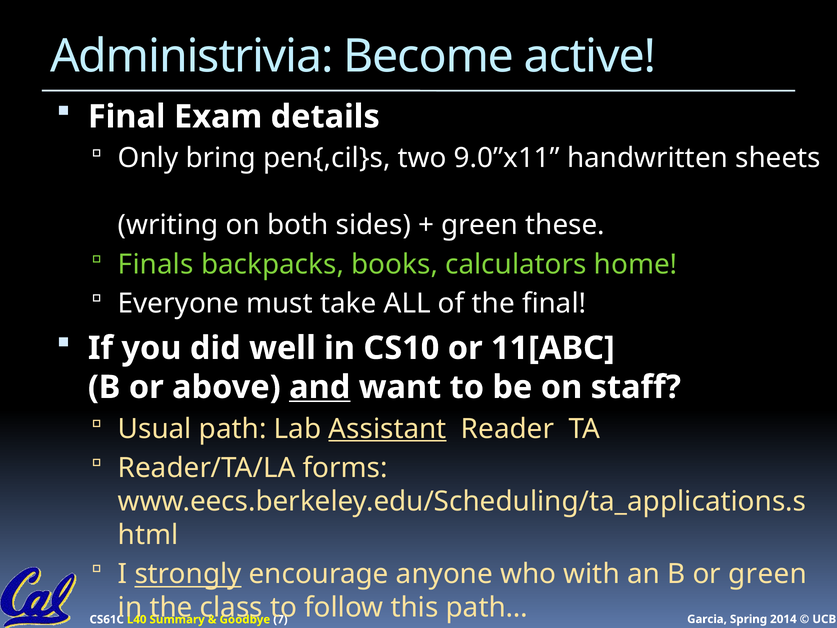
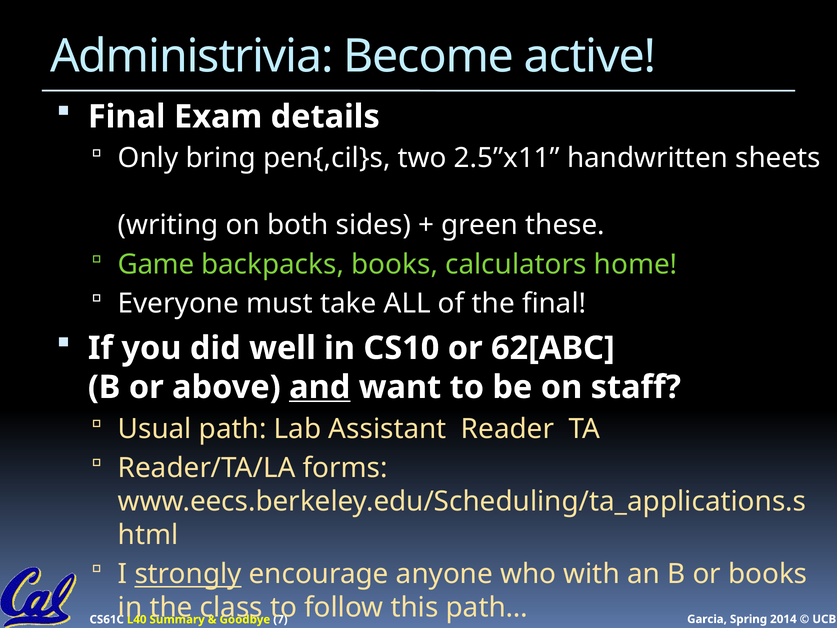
9.0”x11: 9.0”x11 -> 2.5”x11 (507, 158)
Finals: Finals -> Game (156, 264)
11[ABC: 11[ABC -> 62[ABC (553, 348)
Assistant underline: present -> none (388, 429)
or green: green -> books (768, 574)
